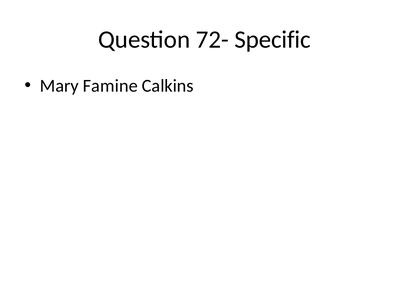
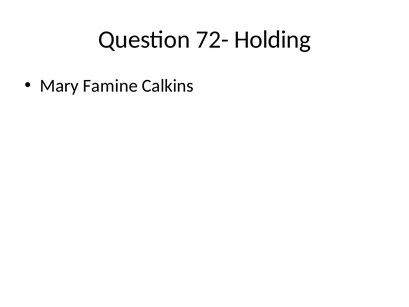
Specific: Specific -> Holding (273, 40)
